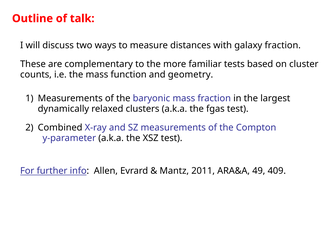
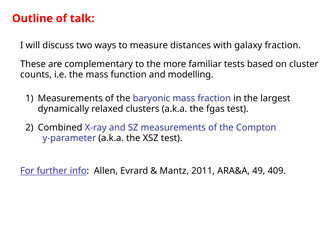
geometry: geometry -> modelling (191, 74)
